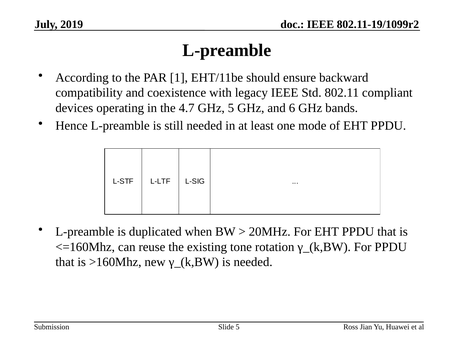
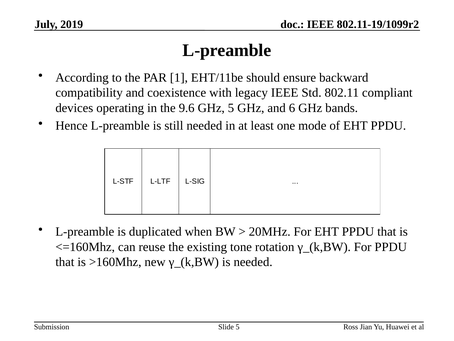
4.7: 4.7 -> 9.6 (187, 108)
